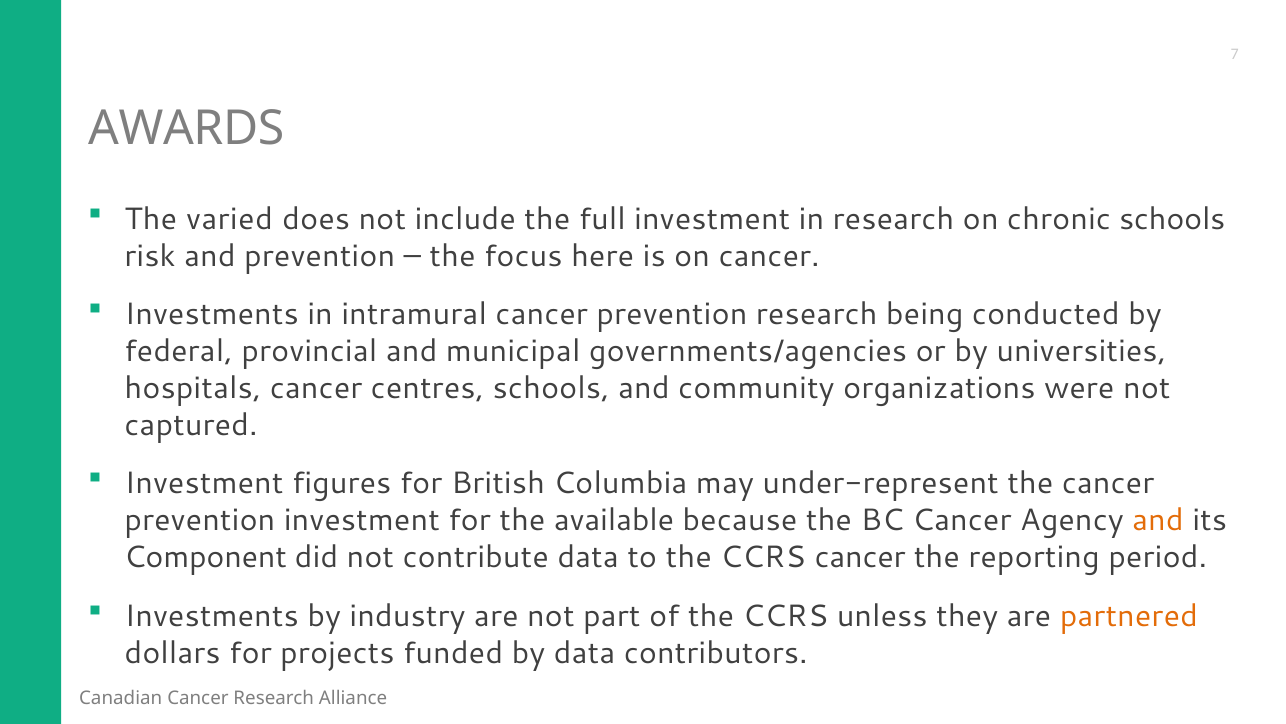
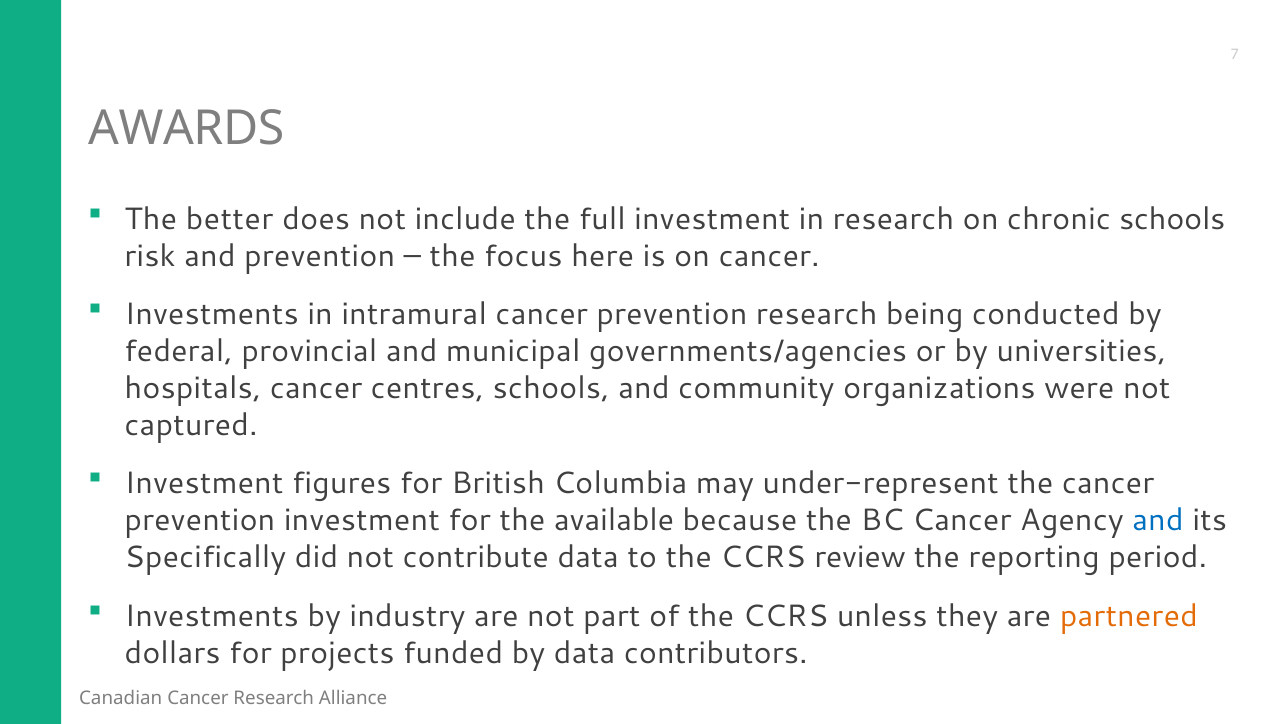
varied: varied -> better (229, 219)
and colour: orange -> blue (1158, 520)
Component: Component -> Specifically (205, 557)
CCRS cancer: cancer -> review (860, 557)
